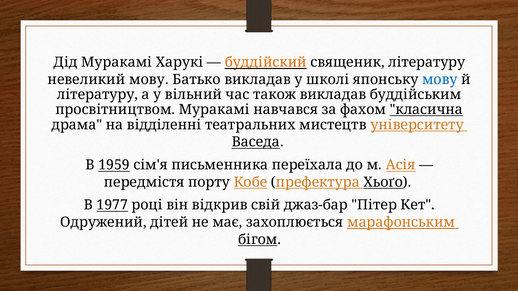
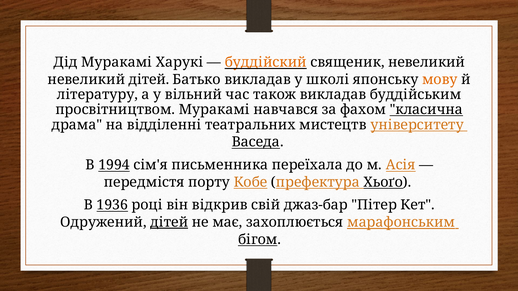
священик літературу: літературу -> невеликий (427, 62)
невеликий мову: мову -> дітей (149, 79)
мову colour: blue -> orange (440, 79)
1959: 1959 -> 1994 (114, 165)
1977: 1977 -> 1936 (112, 205)
дітей underline: none -> present (169, 222)
